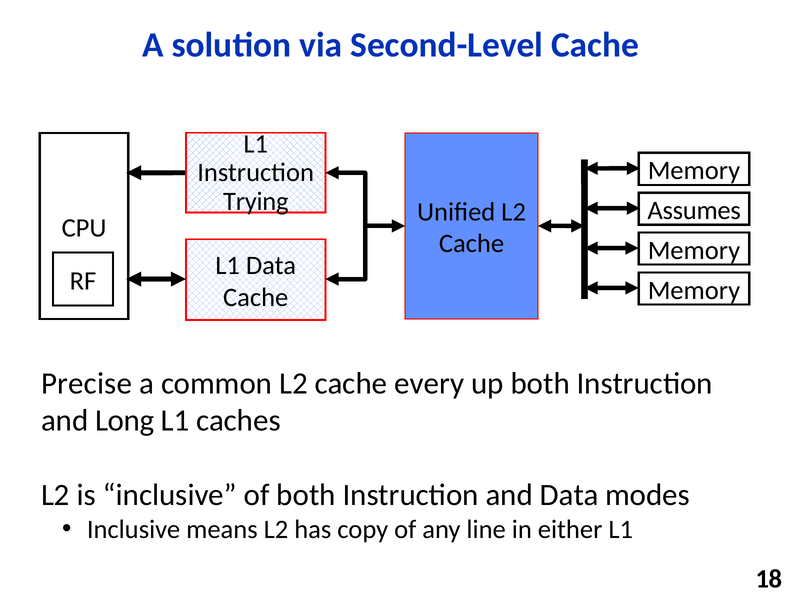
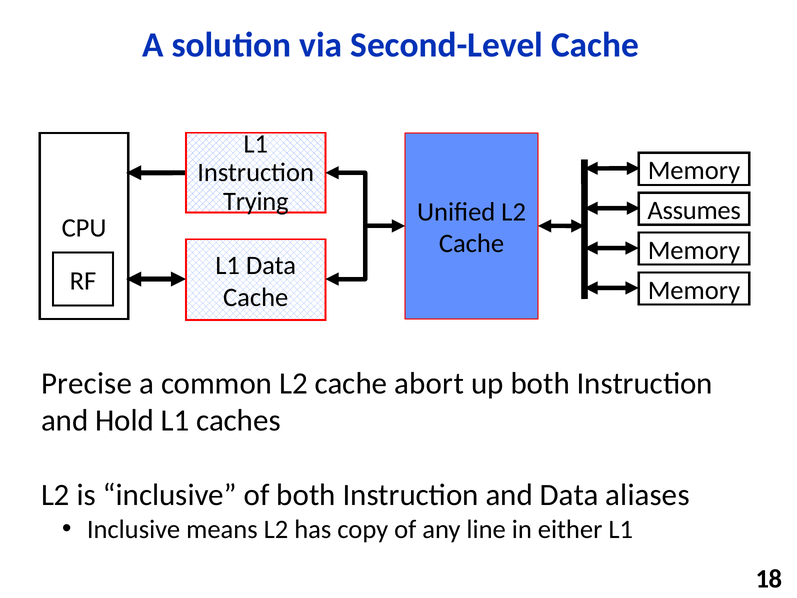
every: every -> abort (429, 383)
Long: Long -> Hold (125, 420)
modes: modes -> aliases (647, 495)
